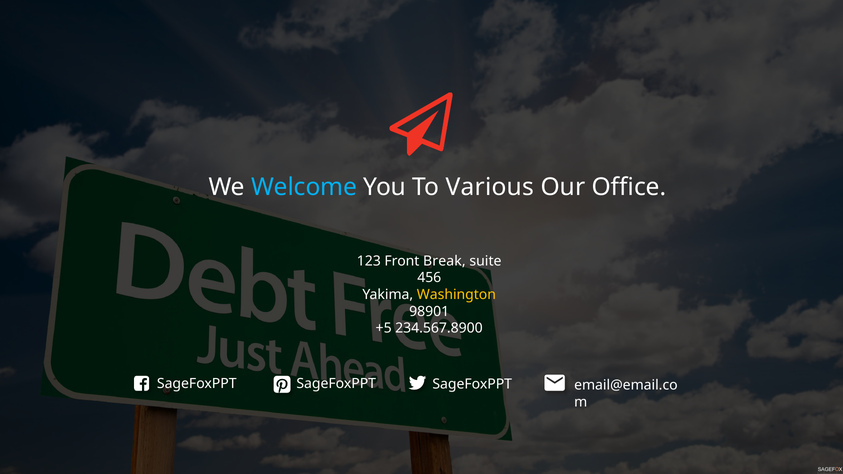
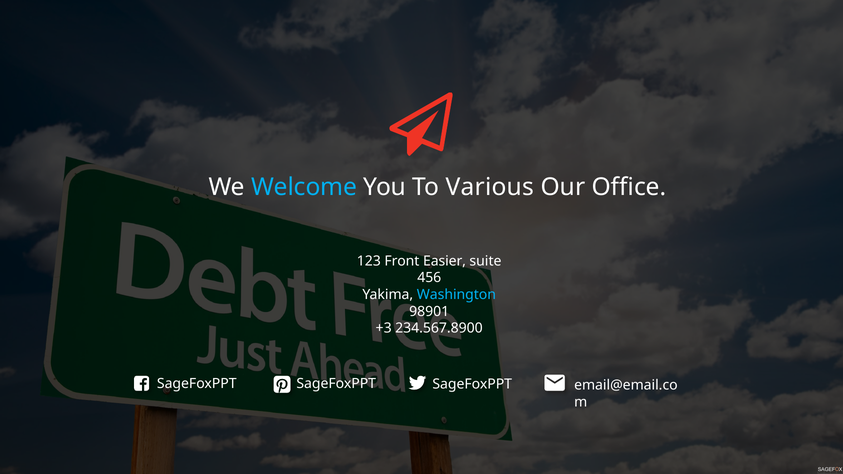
Break: Break -> Easier (445, 261)
Washington colour: yellow -> light blue (456, 295)
+5: +5 -> +3 (384, 328)
